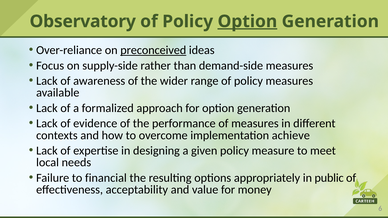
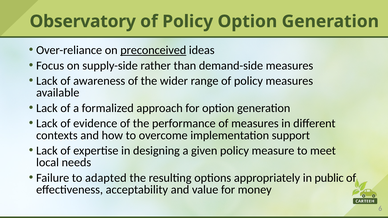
Option underline: present -> none (247, 21)
achieve: achieve -> support (291, 135)
financial: financial -> adapted (106, 178)
